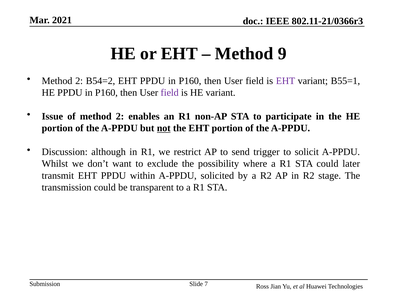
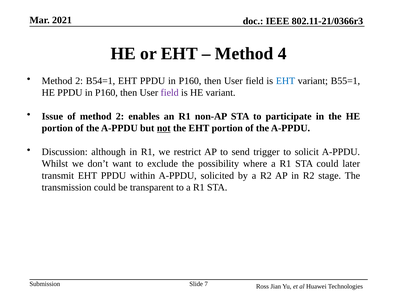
9: 9 -> 4 (282, 54)
B54=2: B54=2 -> B54=1 (100, 81)
EHT colour: purple -> blue (286, 81)
